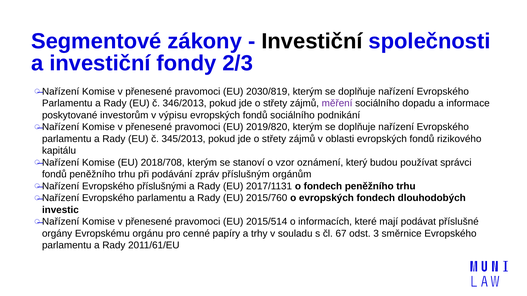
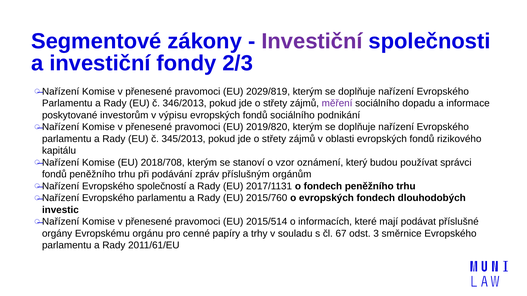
Investiční colour: black -> purple (312, 41)
2030/819: 2030/819 -> 2029/819 (268, 92)
příslušnými: příslušnými -> společností (162, 186)
